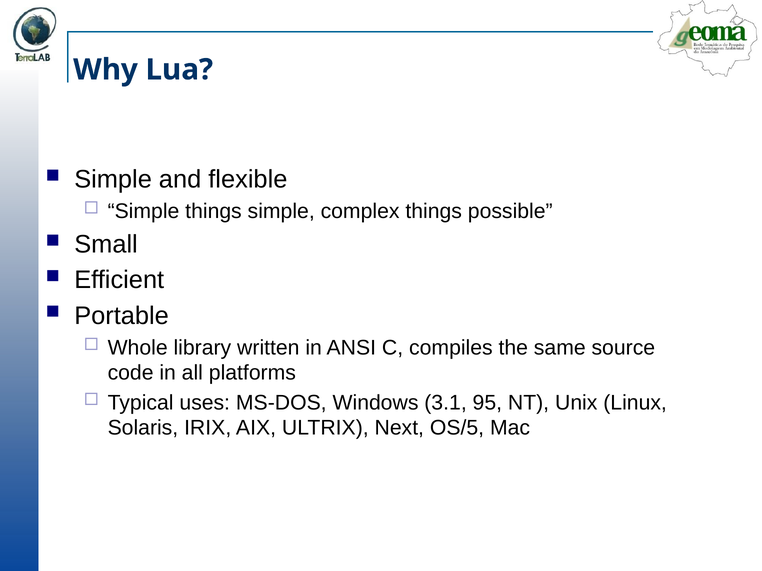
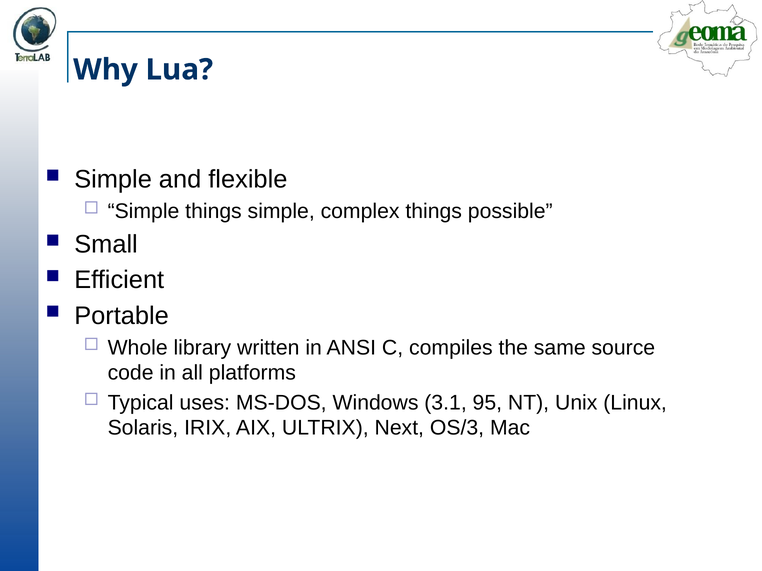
OS/5: OS/5 -> OS/3 (457, 428)
